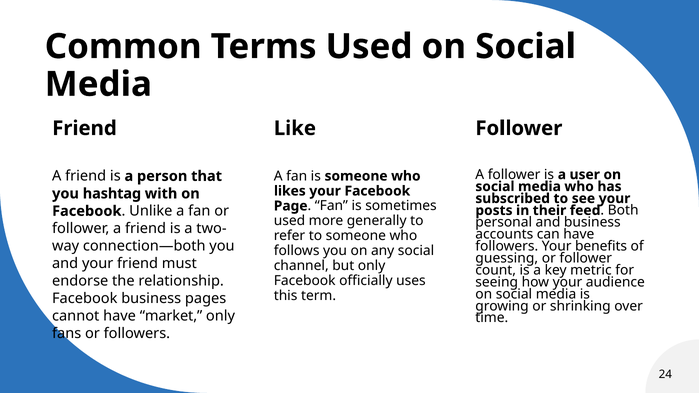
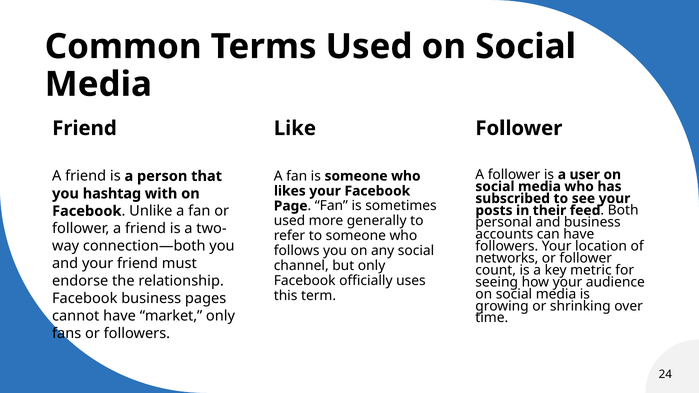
benefits: benefits -> location (601, 246)
guessing: guessing -> networks (507, 258)
